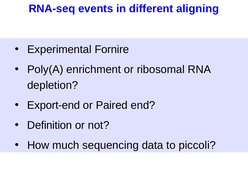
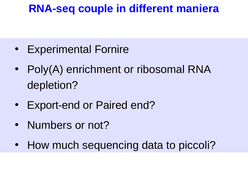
events: events -> couple (96, 9)
aligning: aligning -> maniera (198, 9)
Definition: Definition -> Numbers (50, 125)
